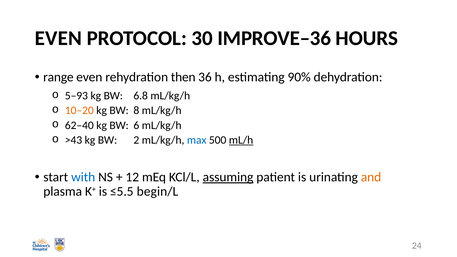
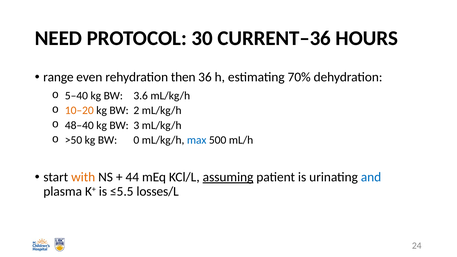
EVEN: EVEN -> NEED (58, 38)
IMPROVE–36: IMPROVE–36 -> CURRENT–36 (274, 38)
90%: 90% -> 70% (299, 77)
5–93: 5–93 -> 5–40 (76, 96)
6.8: 6.8 -> 3.6 (141, 96)
8: 8 -> 2 (136, 111)
62–40: 62–40 -> 48–40 (79, 125)
6: 6 -> 3 (136, 125)
>43: >43 -> >50 (74, 140)
2: 2 -> 0 (136, 140)
mL/h underline: present -> none (241, 140)
with colour: blue -> orange (83, 177)
12: 12 -> 44 (132, 177)
and colour: orange -> blue (371, 177)
begin/L: begin/L -> losses/L (158, 192)
